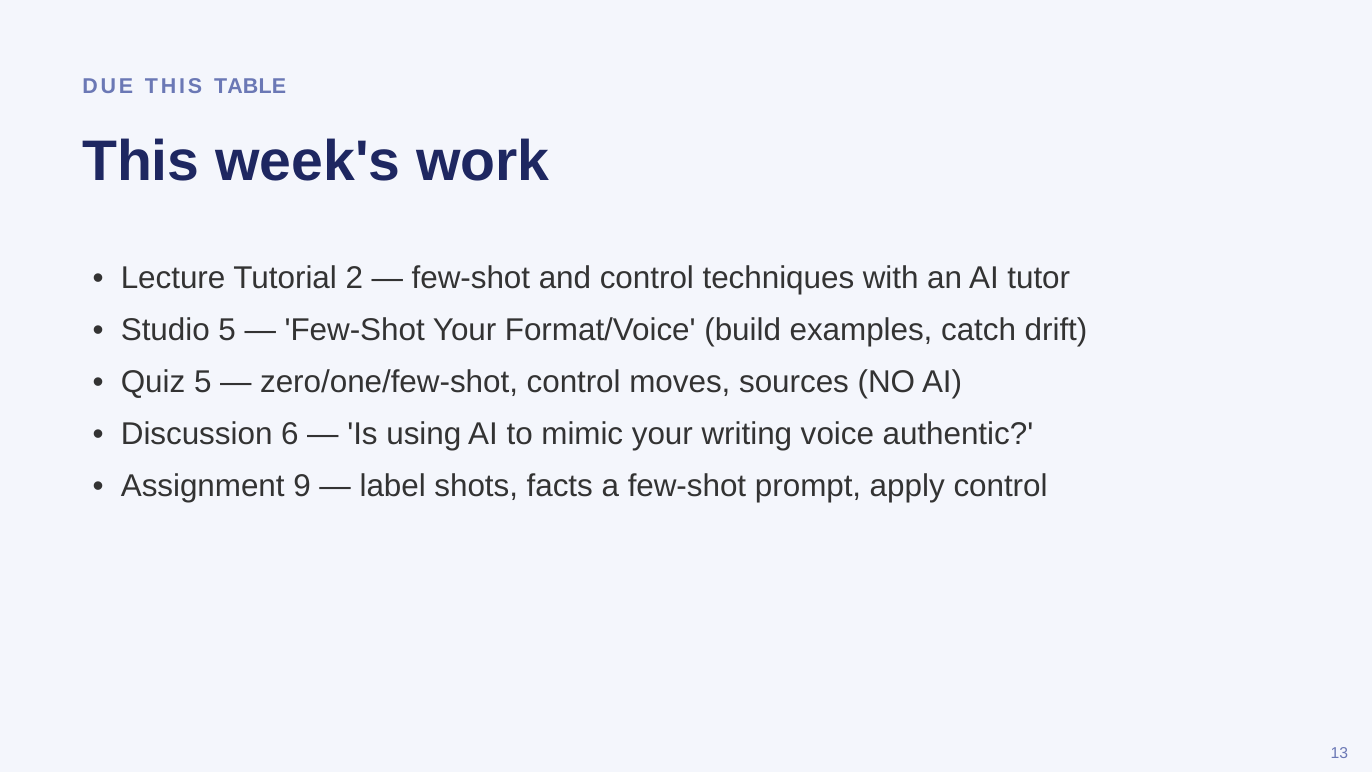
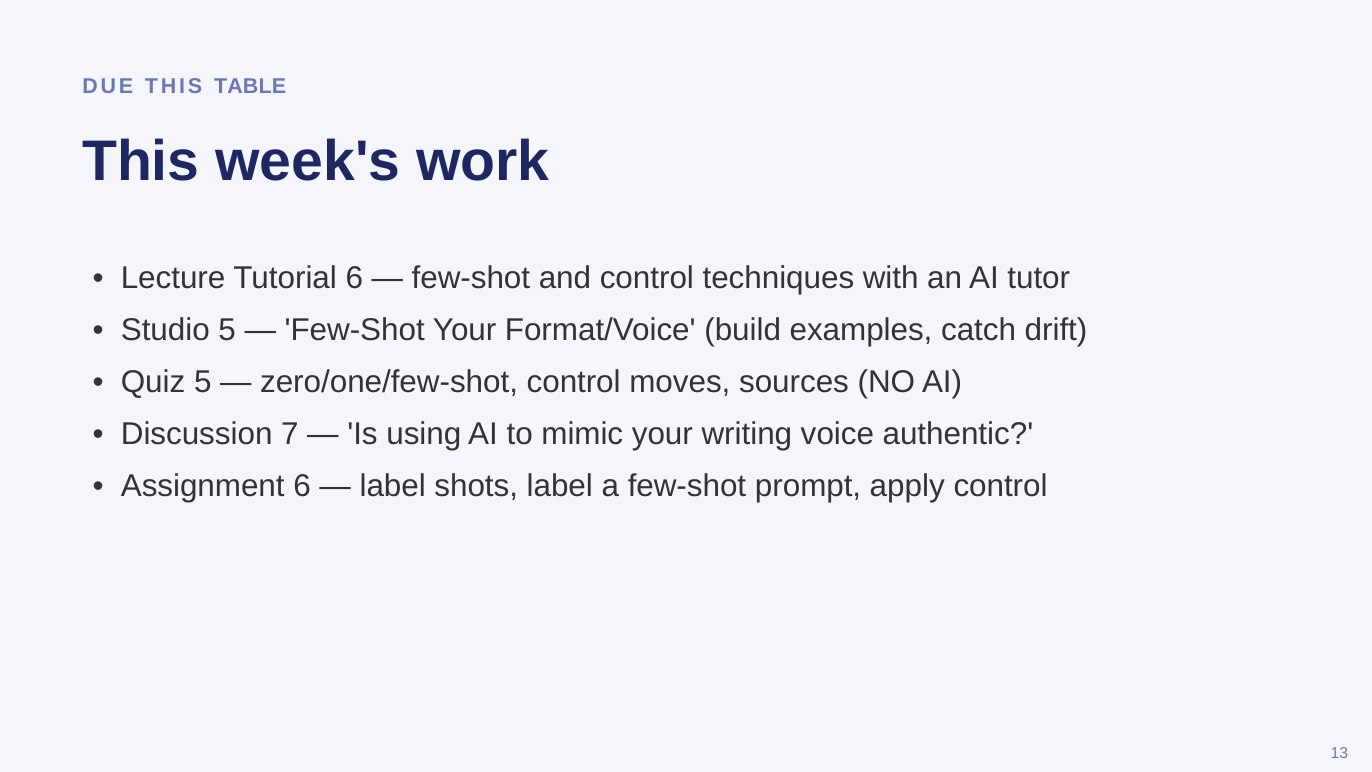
Tutorial 2: 2 -> 6 (354, 278)
6: 6 -> 7 (290, 434)
Assignment 9: 9 -> 6 (302, 486)
shots facts: facts -> label (560, 486)
